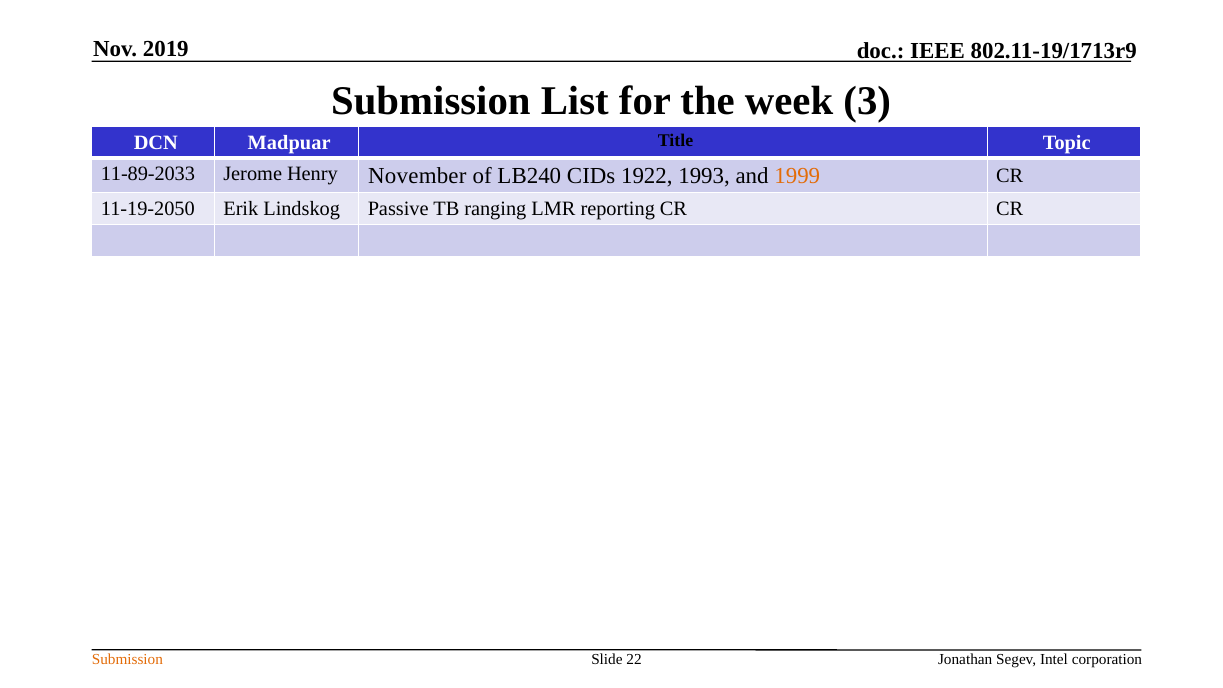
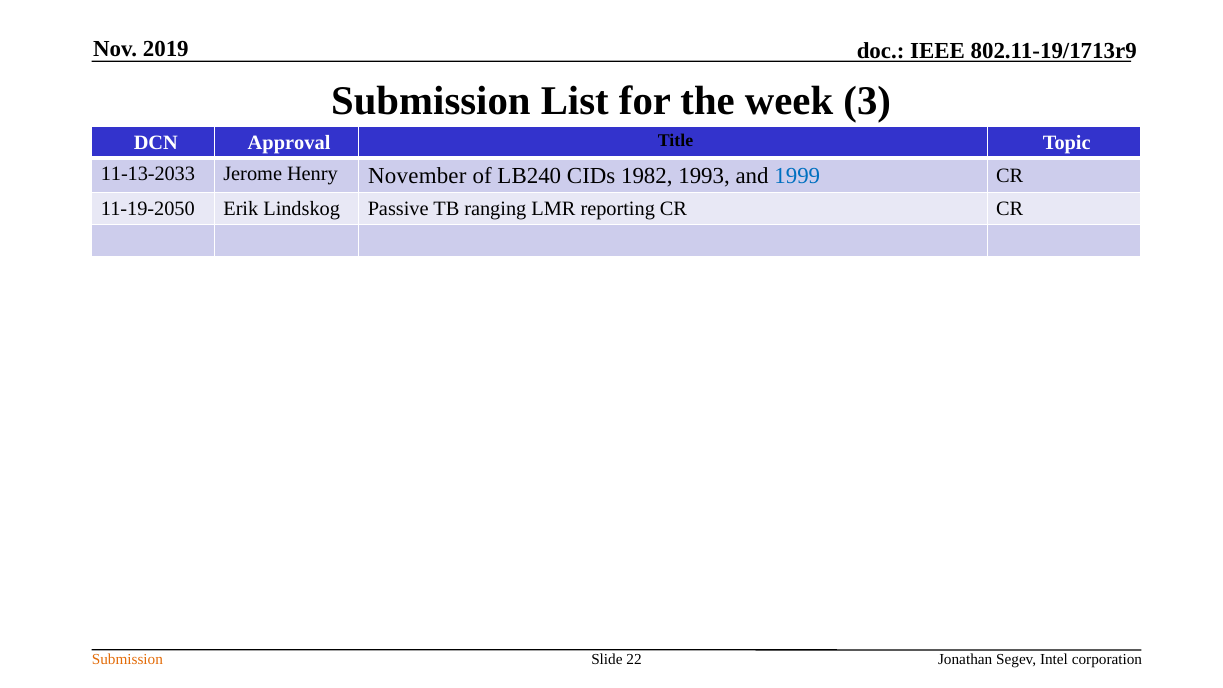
Madpuar: Madpuar -> Approval (289, 142)
11-89-2033: 11-89-2033 -> 11-13-2033 (148, 174)
1922: 1922 -> 1982 (647, 176)
1999 colour: orange -> blue (797, 176)
